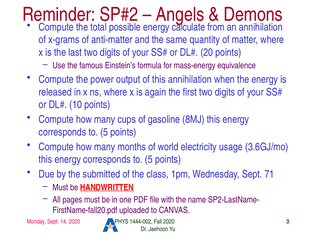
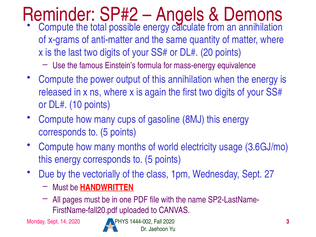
submitted: submitted -> vectorially (101, 174)
71: 71 -> 27 (269, 174)
